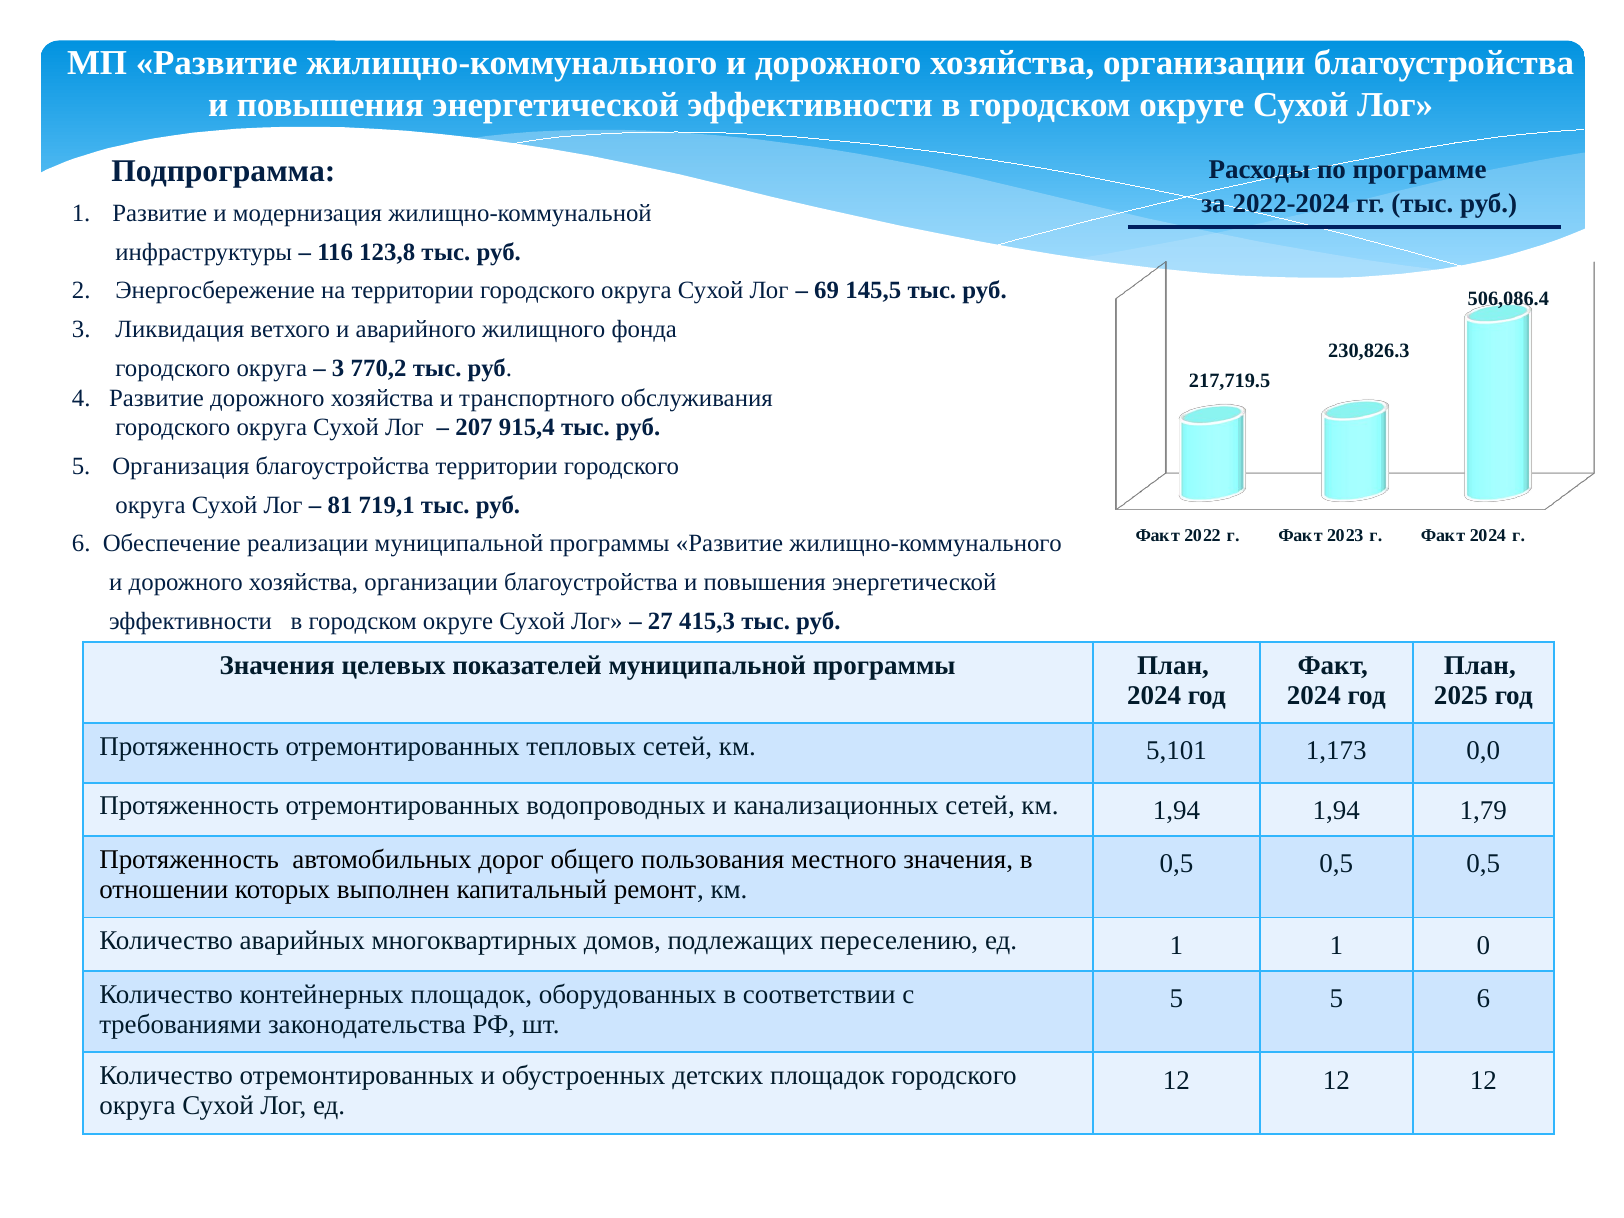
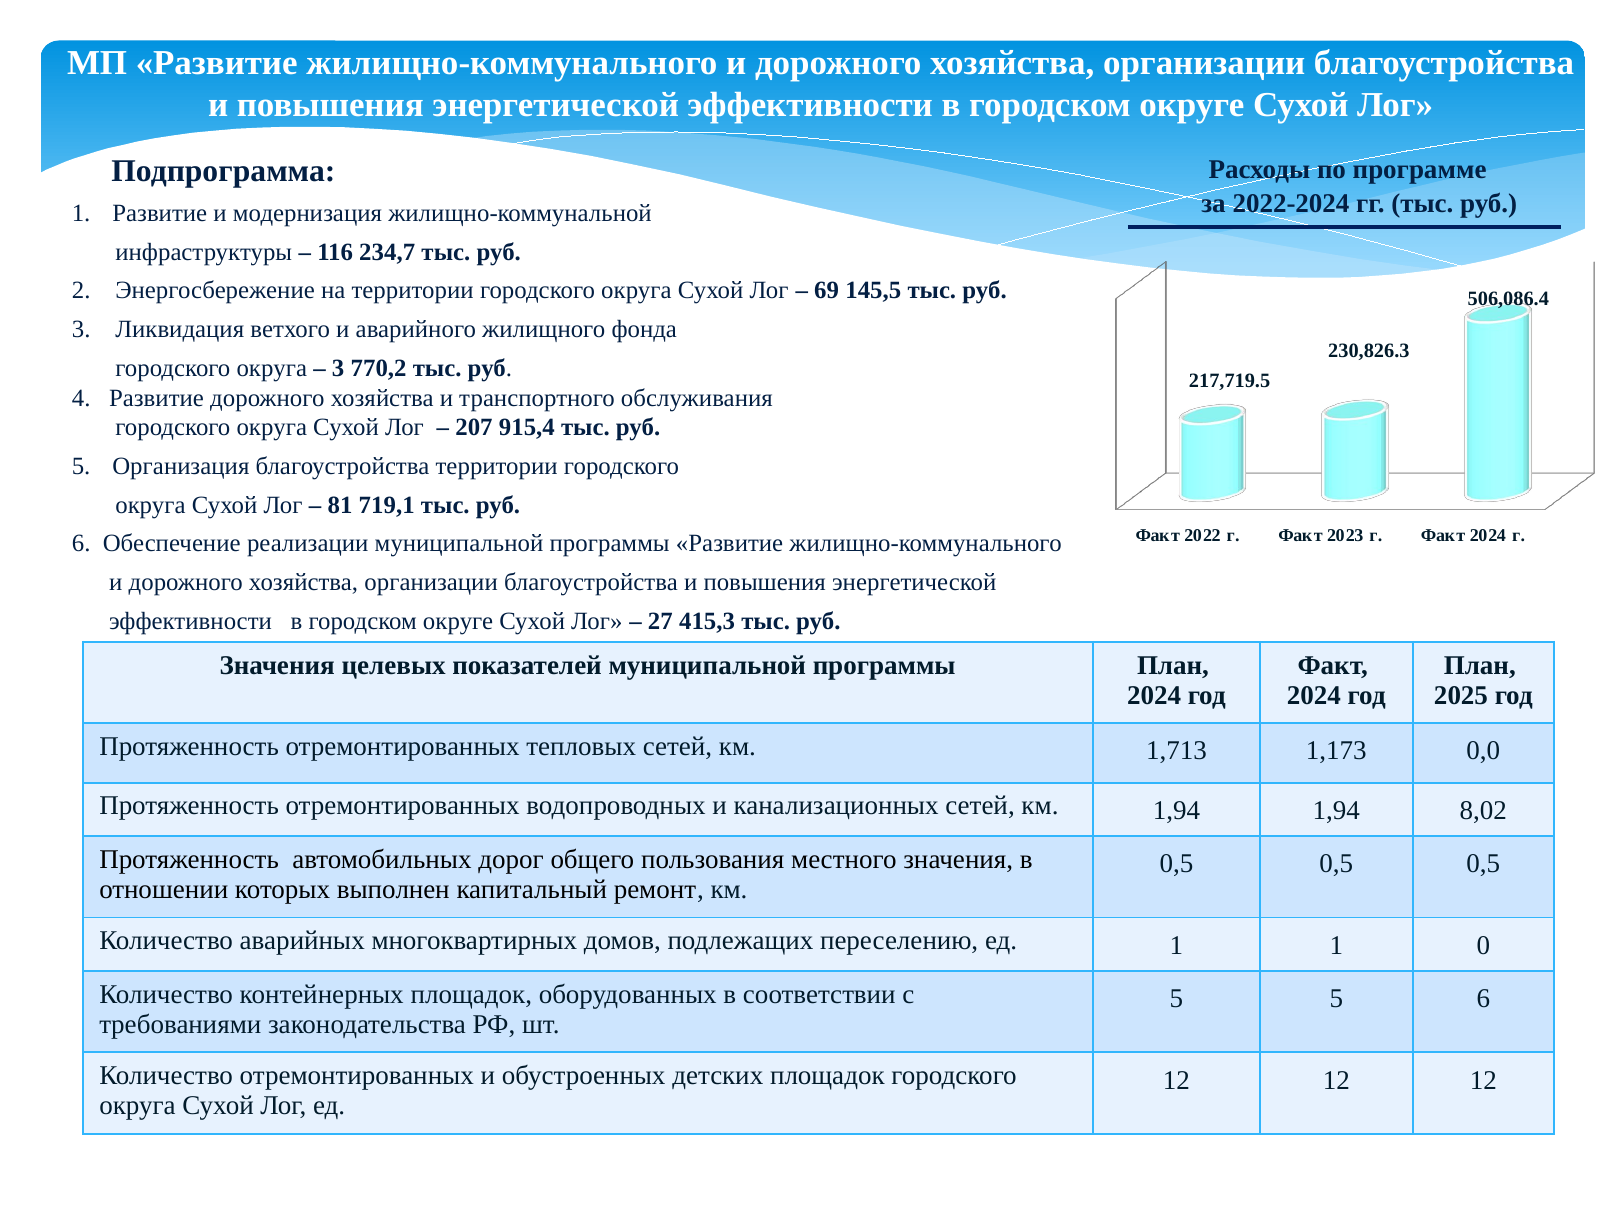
123,8: 123,8 -> 234,7 (387, 252)
5,101: 5,101 -> 1,713 (1176, 751)
1,79: 1,79 -> 8,02 (1483, 810)
